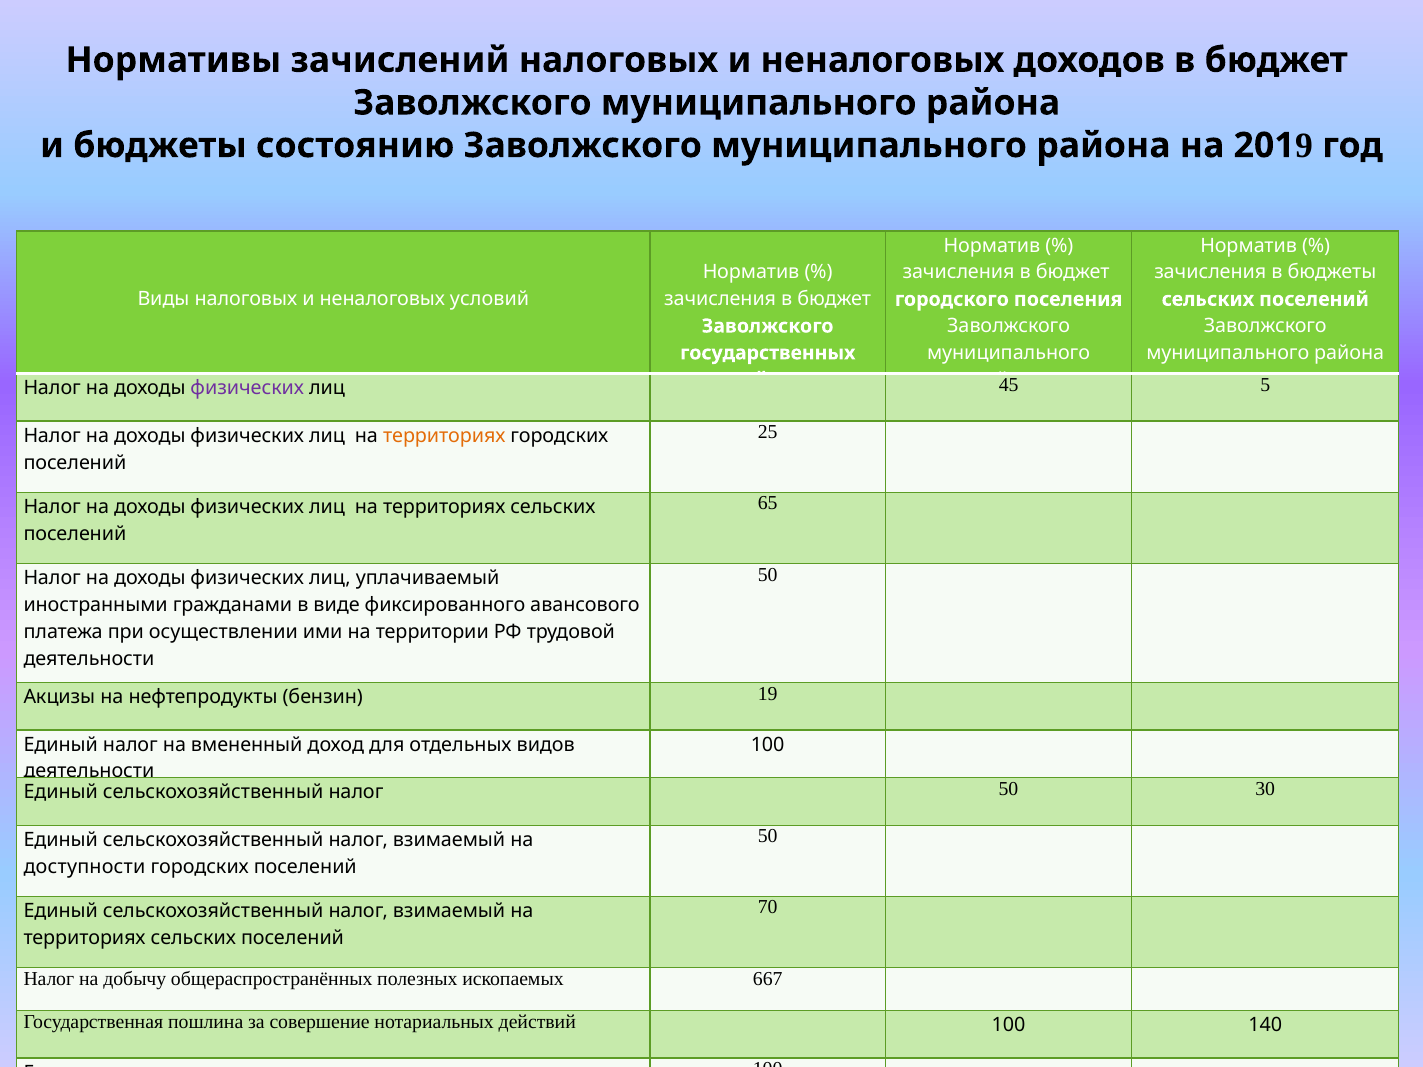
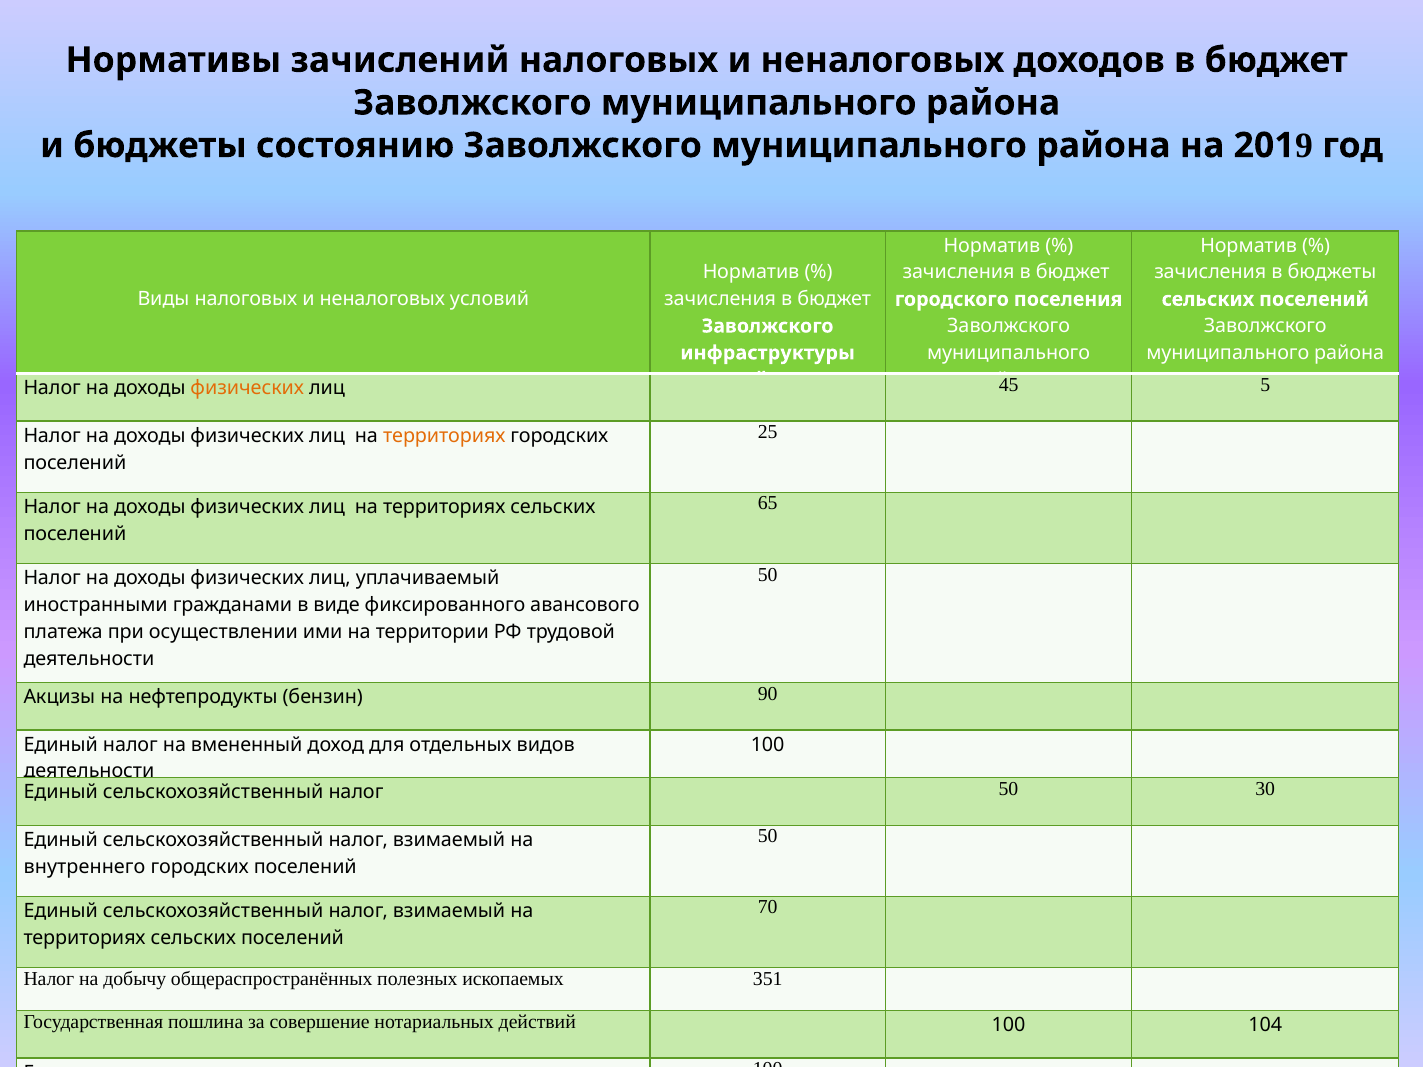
государственных: государственных -> инфраструктуры (768, 353)
физических colour: purple -> orange (247, 388)
19: 19 -> 90 (768, 694)
доступности: доступности -> внутреннего (85, 867)
667: 667 -> 351 (768, 979)
140: 140 -> 104 (1265, 1025)
